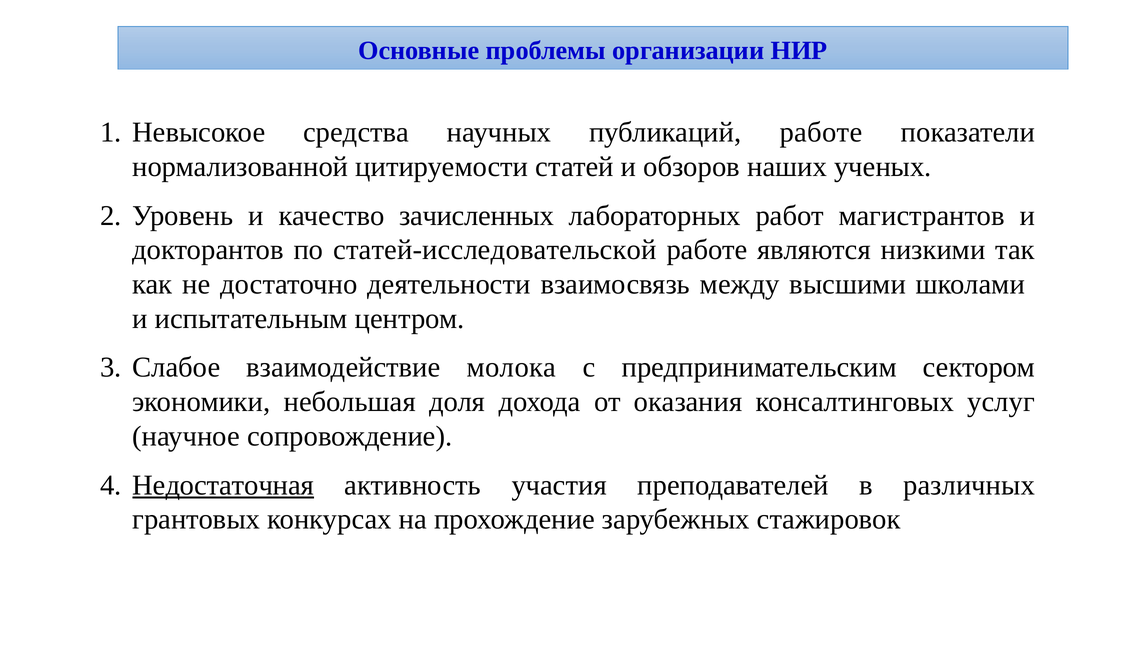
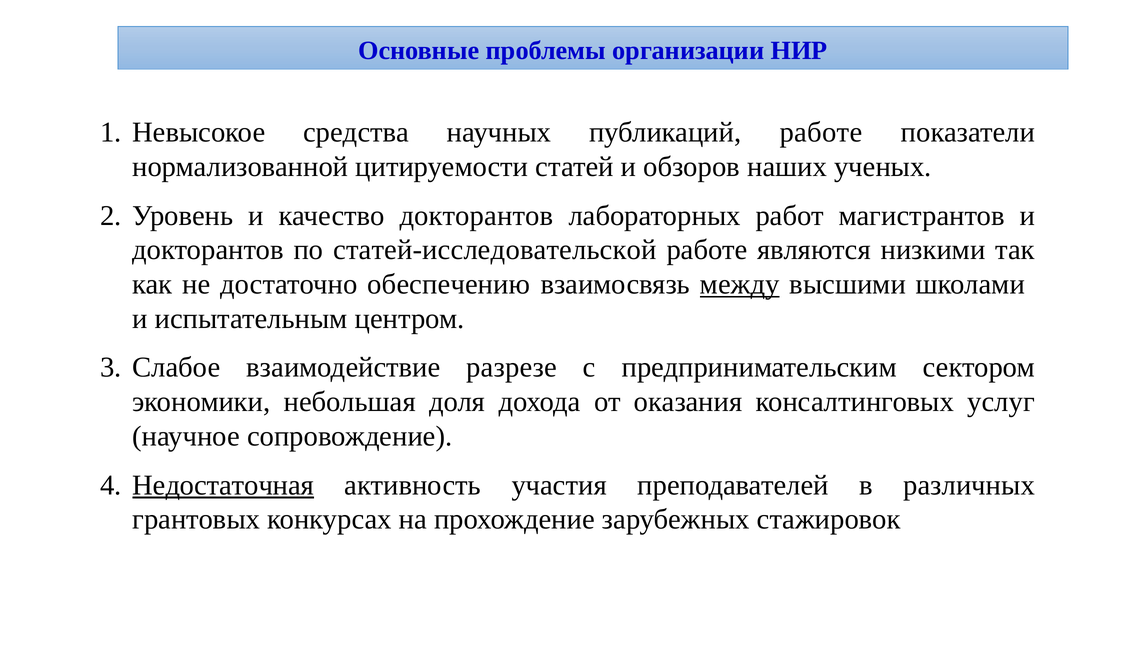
качество зачисленных: зачисленных -> докторантов (476, 216)
деятельности: деятельности -> обеспечению (449, 284)
между underline: none -> present (740, 284)
молока: молока -> разрезе (512, 368)
